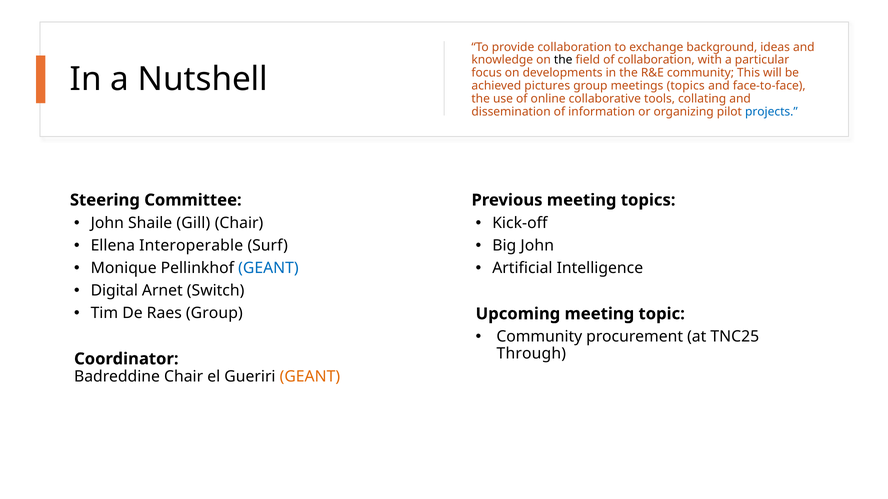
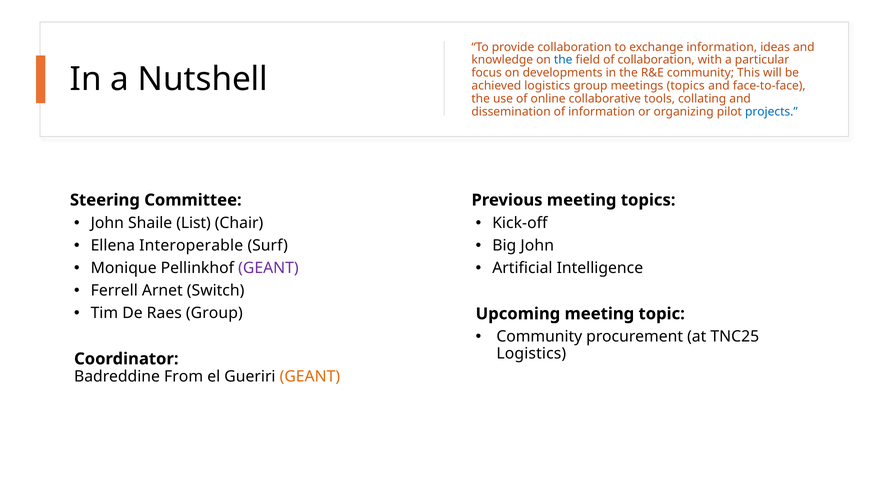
exchange background: background -> information (722, 47)
the colour: black -> blue (563, 60)
achieved pictures: pictures -> logistics (547, 86)
Gill: Gill -> List (194, 223)
GEANT colour: blue -> purple (268, 268)
Digital: Digital -> Ferrell (114, 291)
Through: Through -> Logistics (531, 354)
Badreddine Chair: Chair -> From (184, 377)
